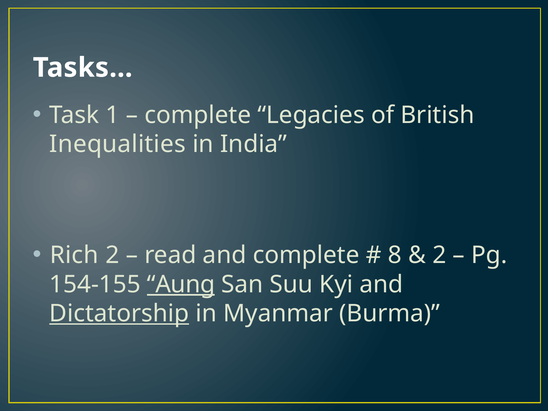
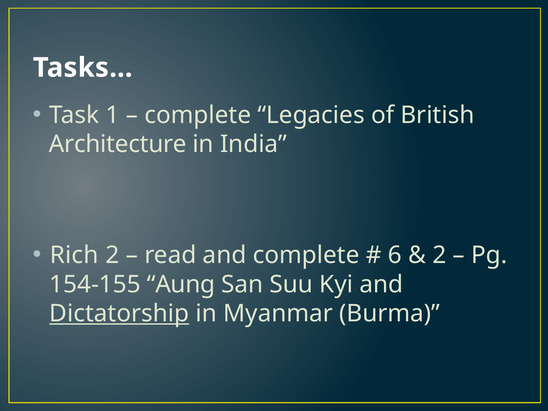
Inequalities: Inequalities -> Architecture (118, 144)
8: 8 -> 6 (395, 255)
Aung underline: present -> none (181, 284)
